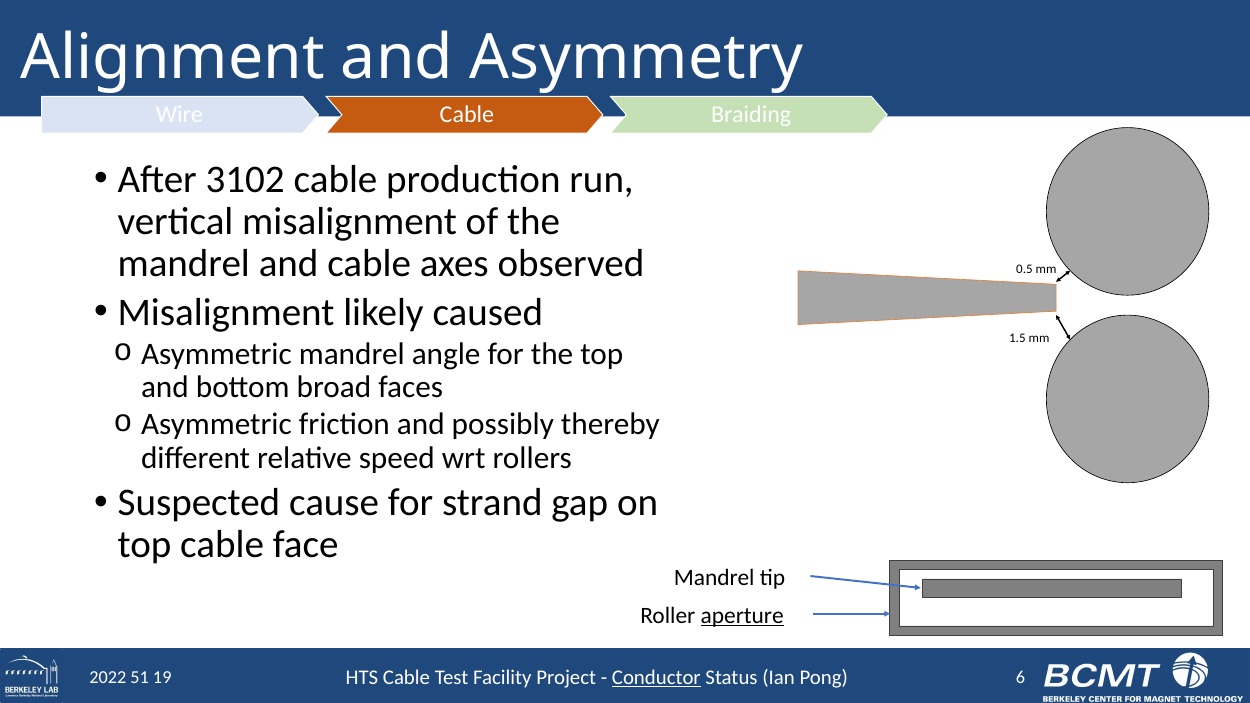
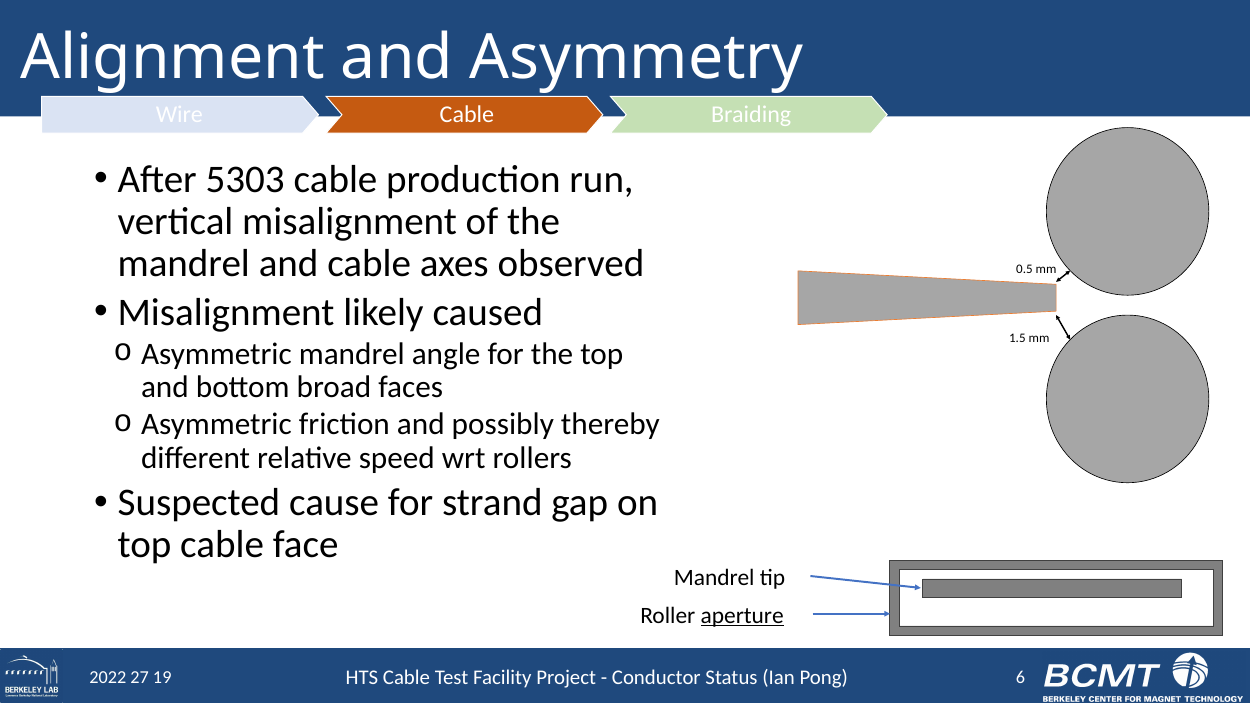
3102: 3102 -> 5303 (245, 179)
Conductor underline: present -> none (656, 678)
51: 51 -> 27 (140, 678)
